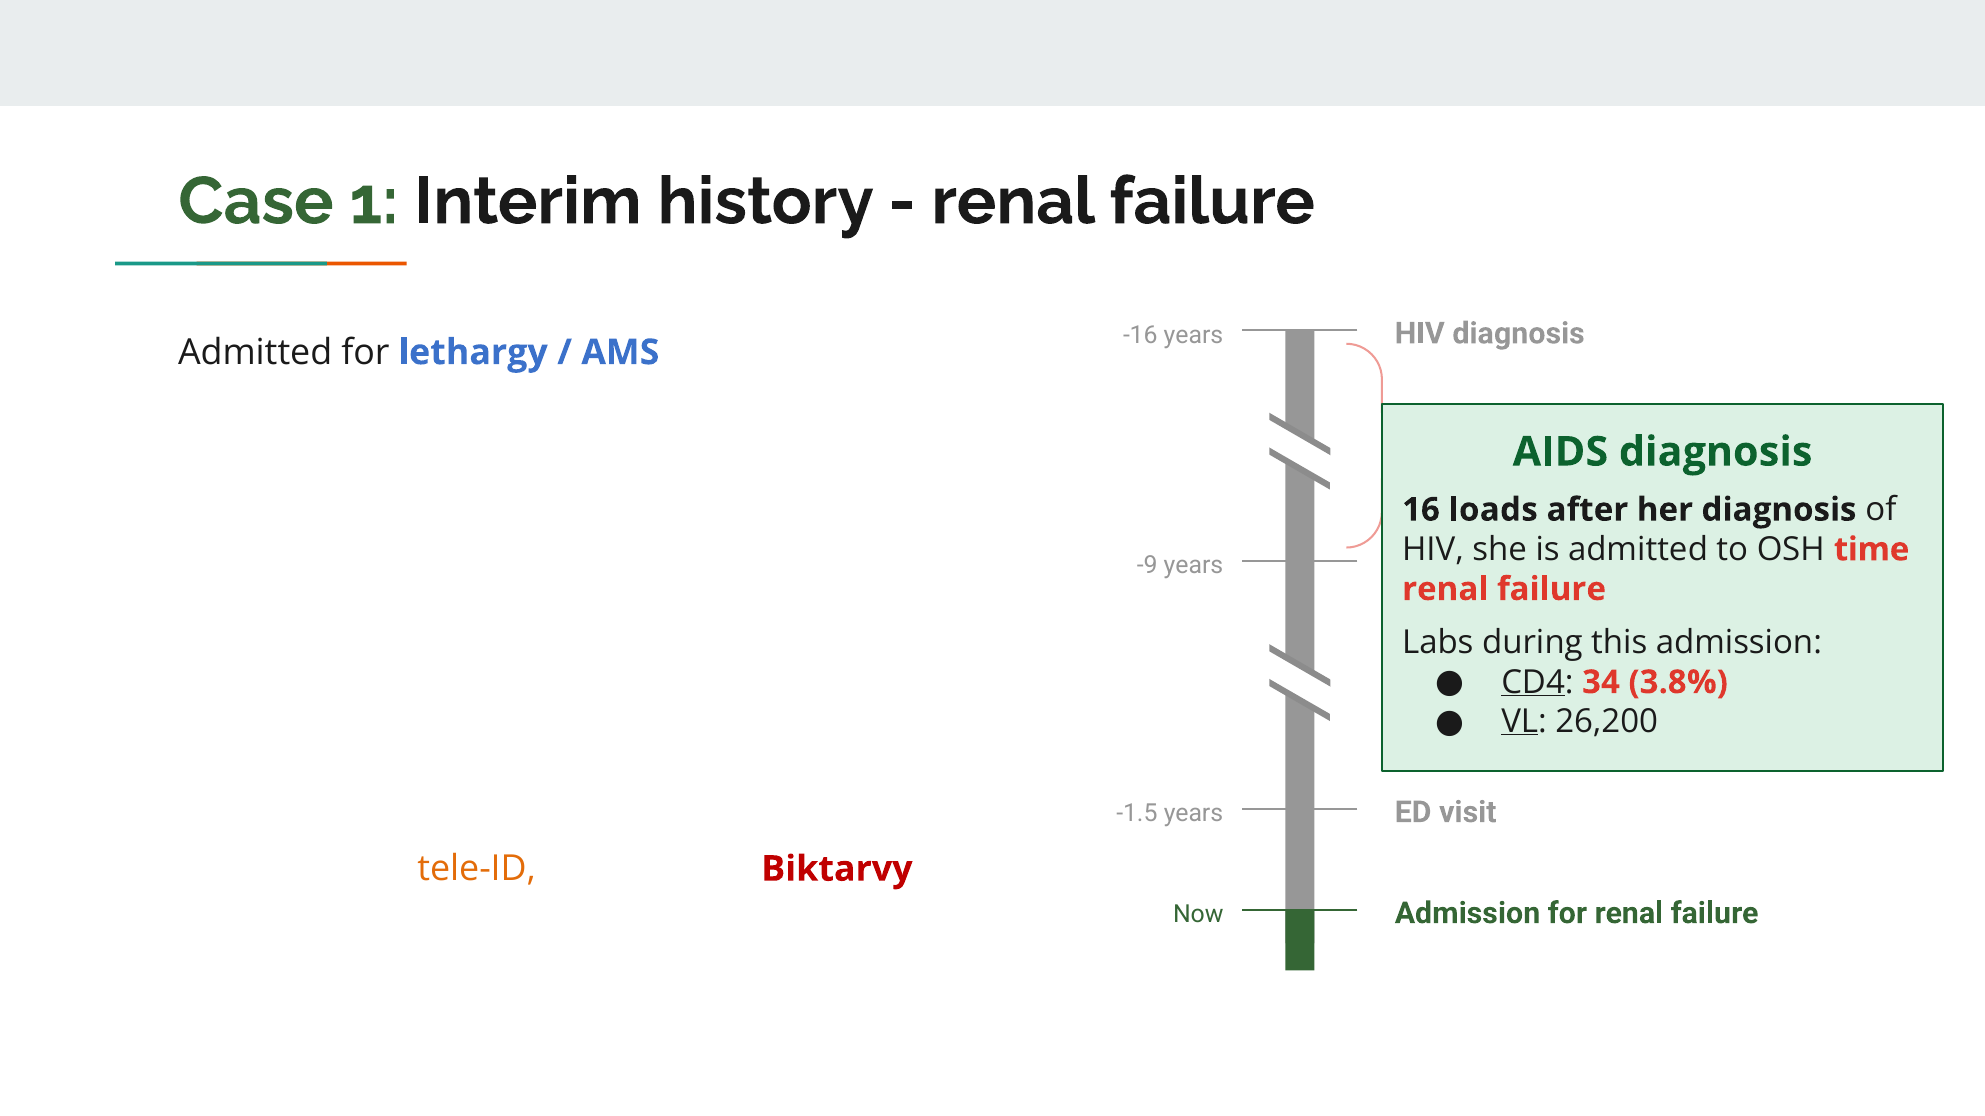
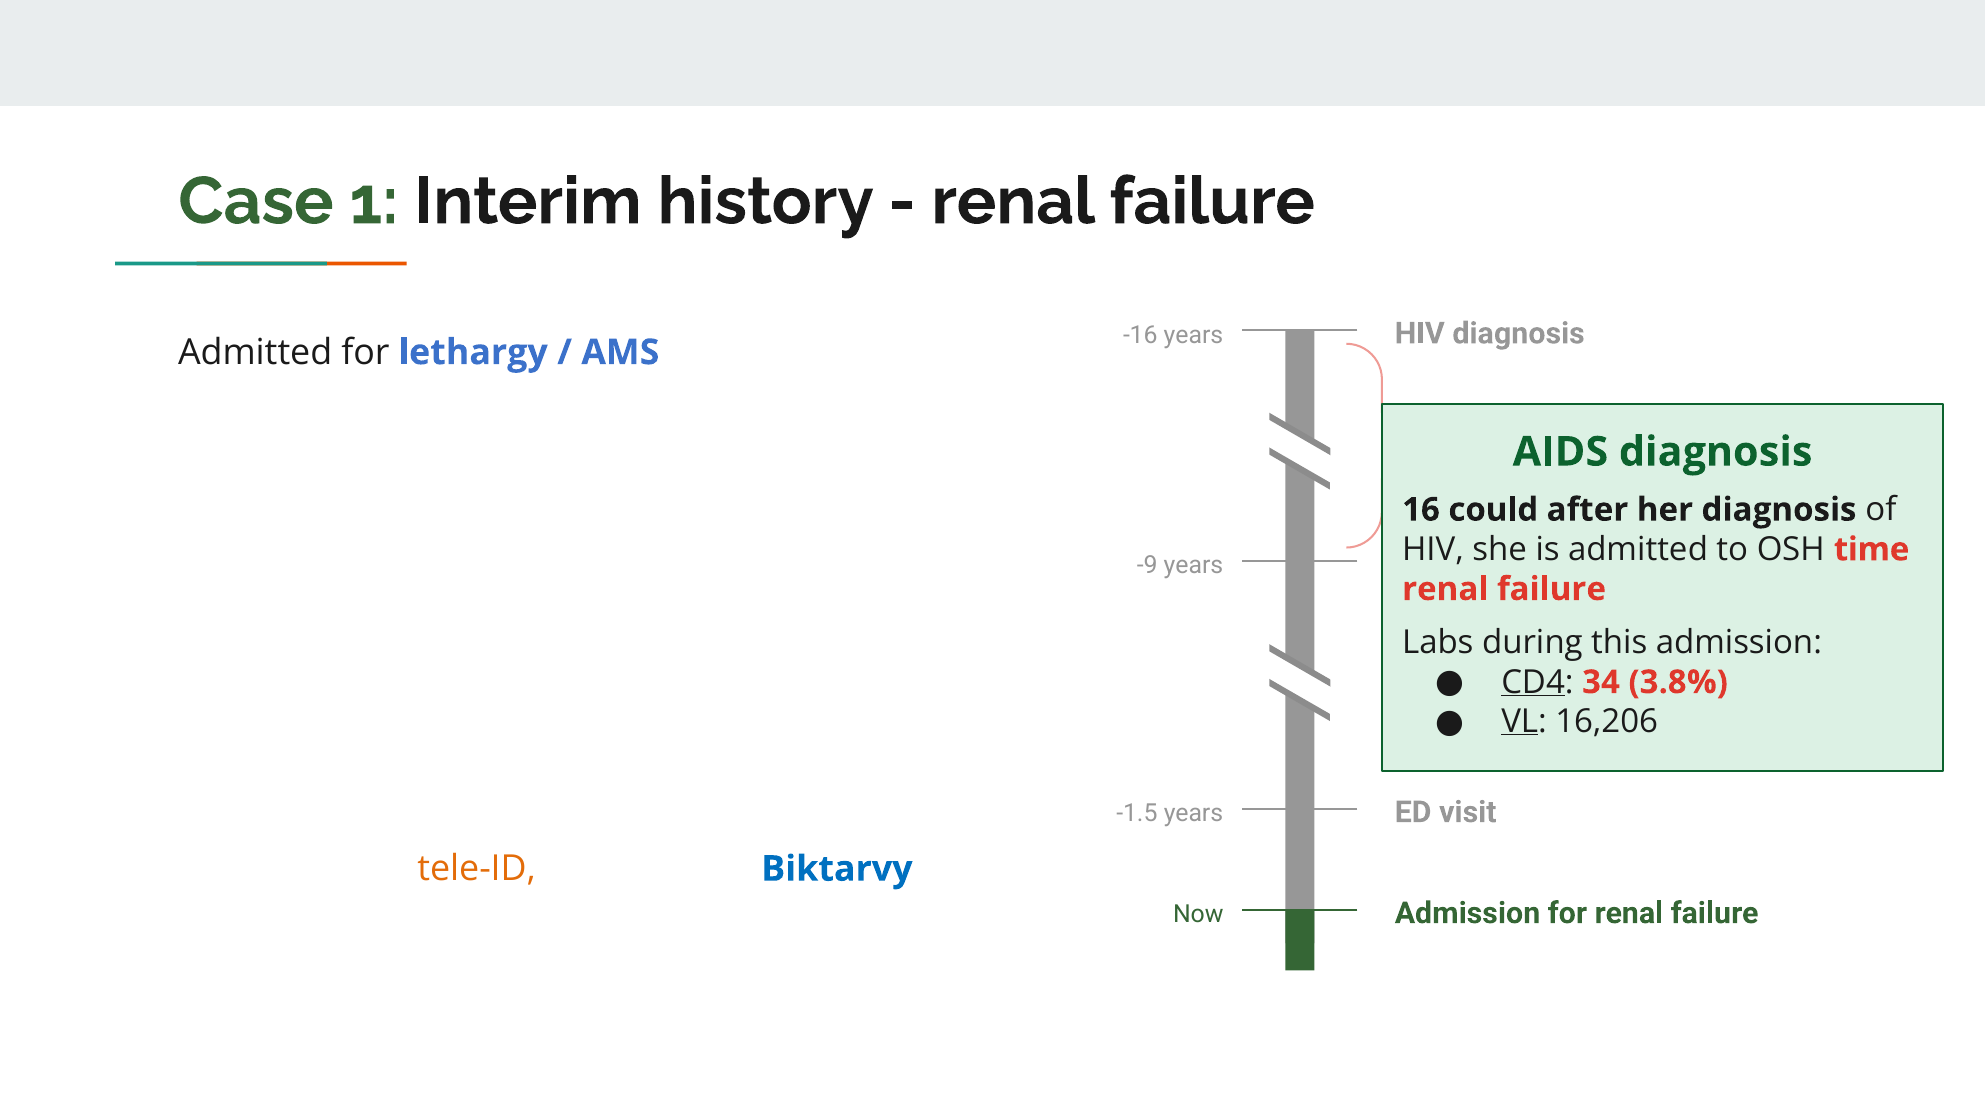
loads: loads -> could (1493, 510)
26,200: 26,200 -> 16,206 (1607, 722)
Biktarvy colour: red -> blue (837, 869)
